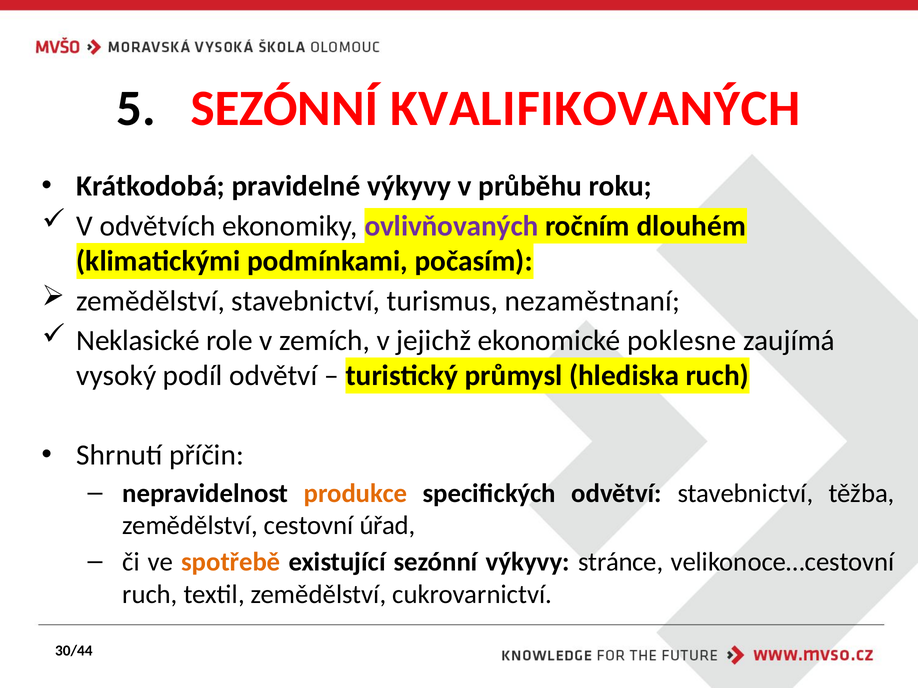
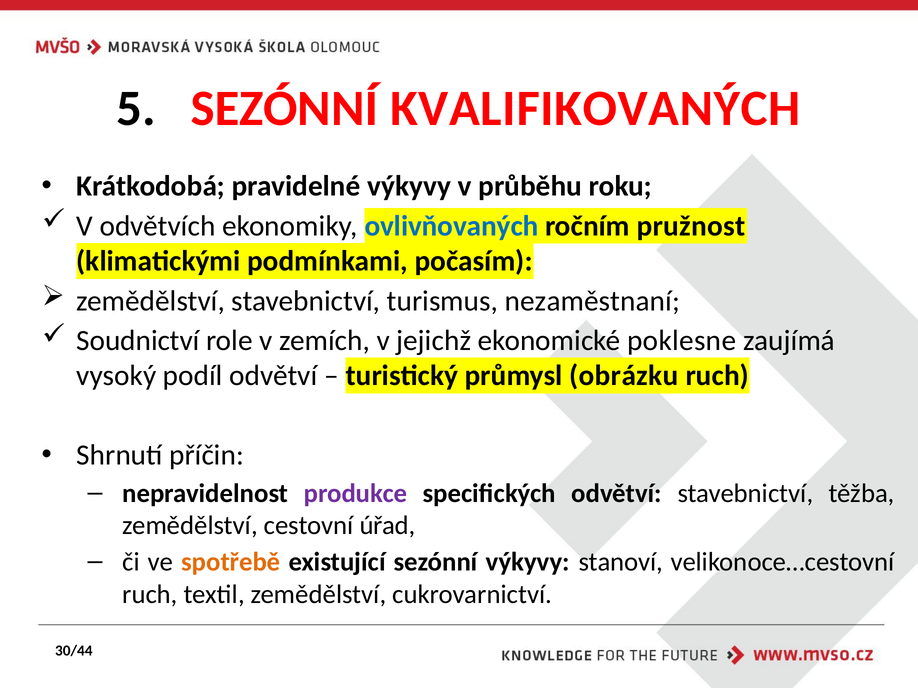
ovlivňovaných colour: purple -> blue (451, 226)
dlouhém: dlouhém -> pružnost (691, 226)
Neklasické: Neklasické -> Soudnictví (138, 341)
hlediska: hlediska -> obrázku (624, 376)
produkce colour: orange -> purple (356, 494)
stránce: stránce -> stanoví (621, 562)
